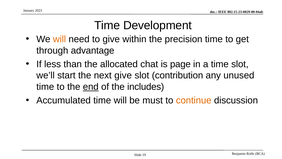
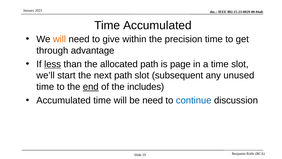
Time Development: Development -> Accumulated (157, 25)
less underline: none -> present (53, 64)
allocated chat: chat -> path (149, 64)
next give: give -> path (123, 75)
contribution: contribution -> subsequent (177, 75)
be must: must -> need (153, 100)
continue colour: orange -> blue (194, 100)
